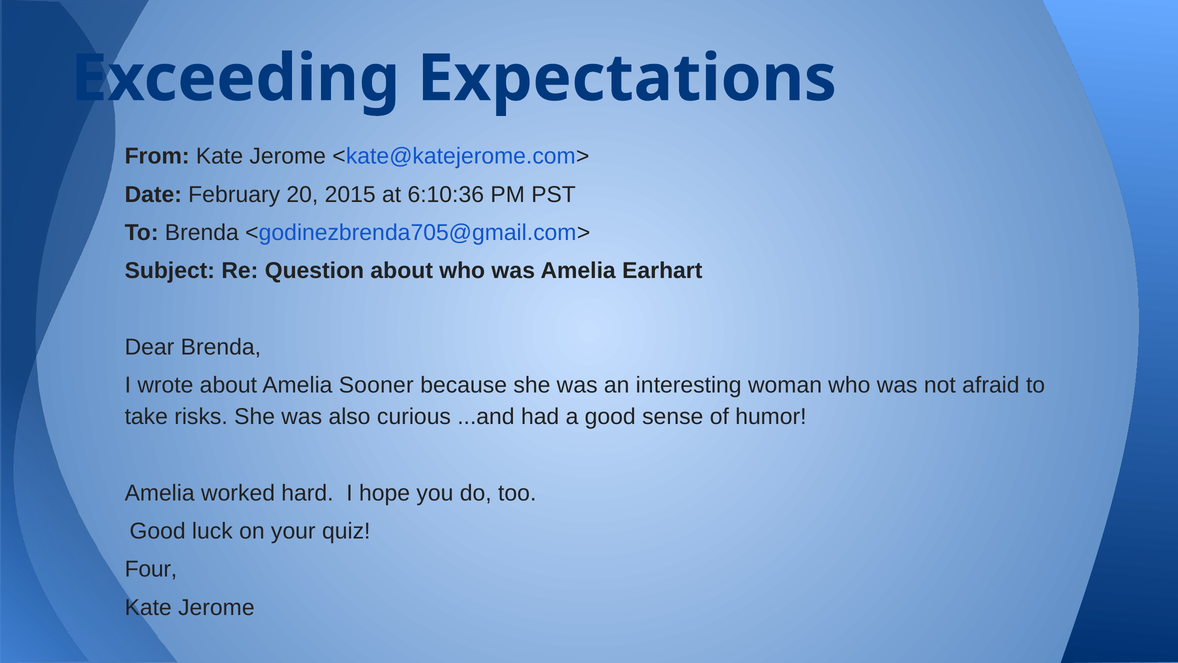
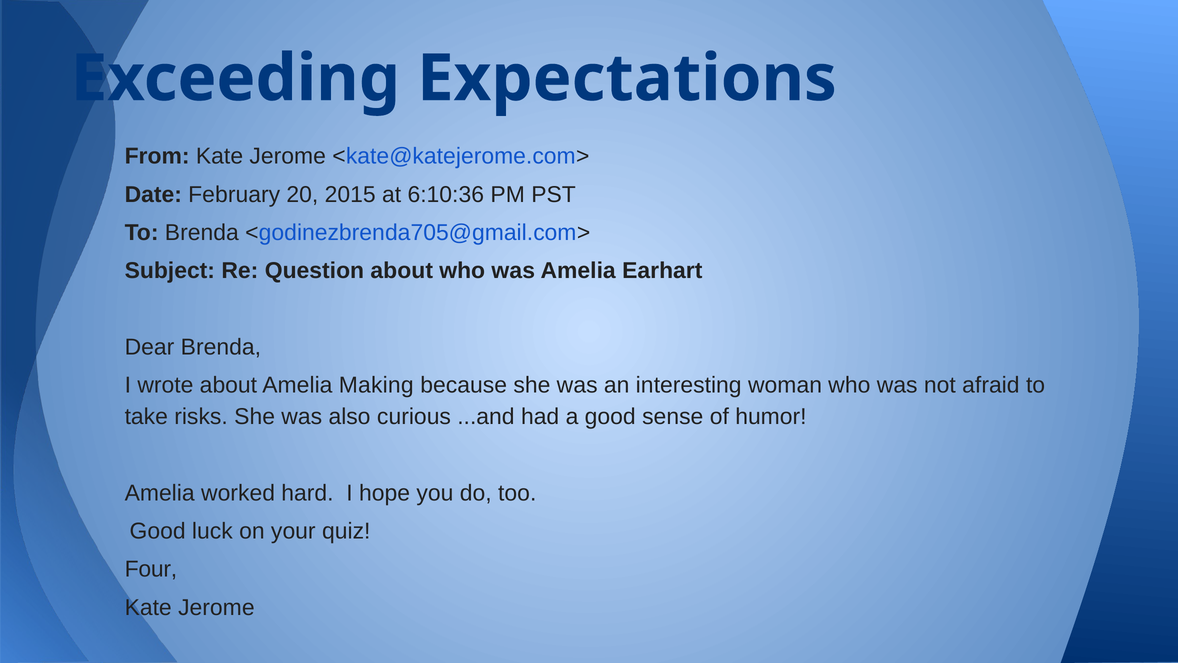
Sooner: Sooner -> Making (376, 385)
